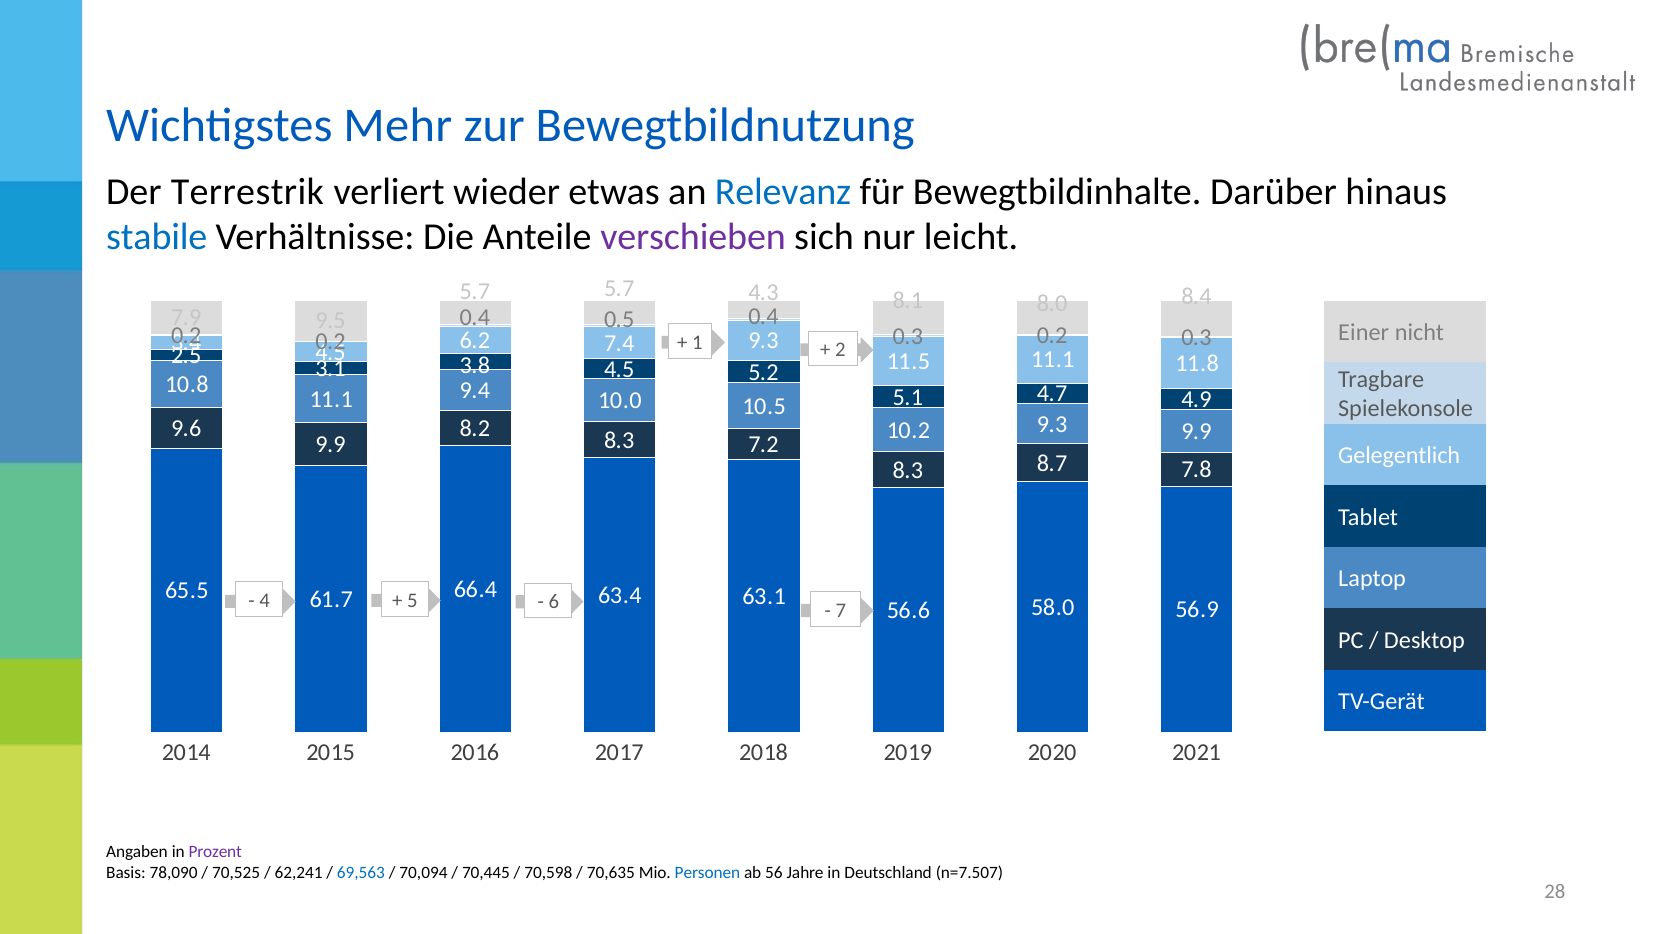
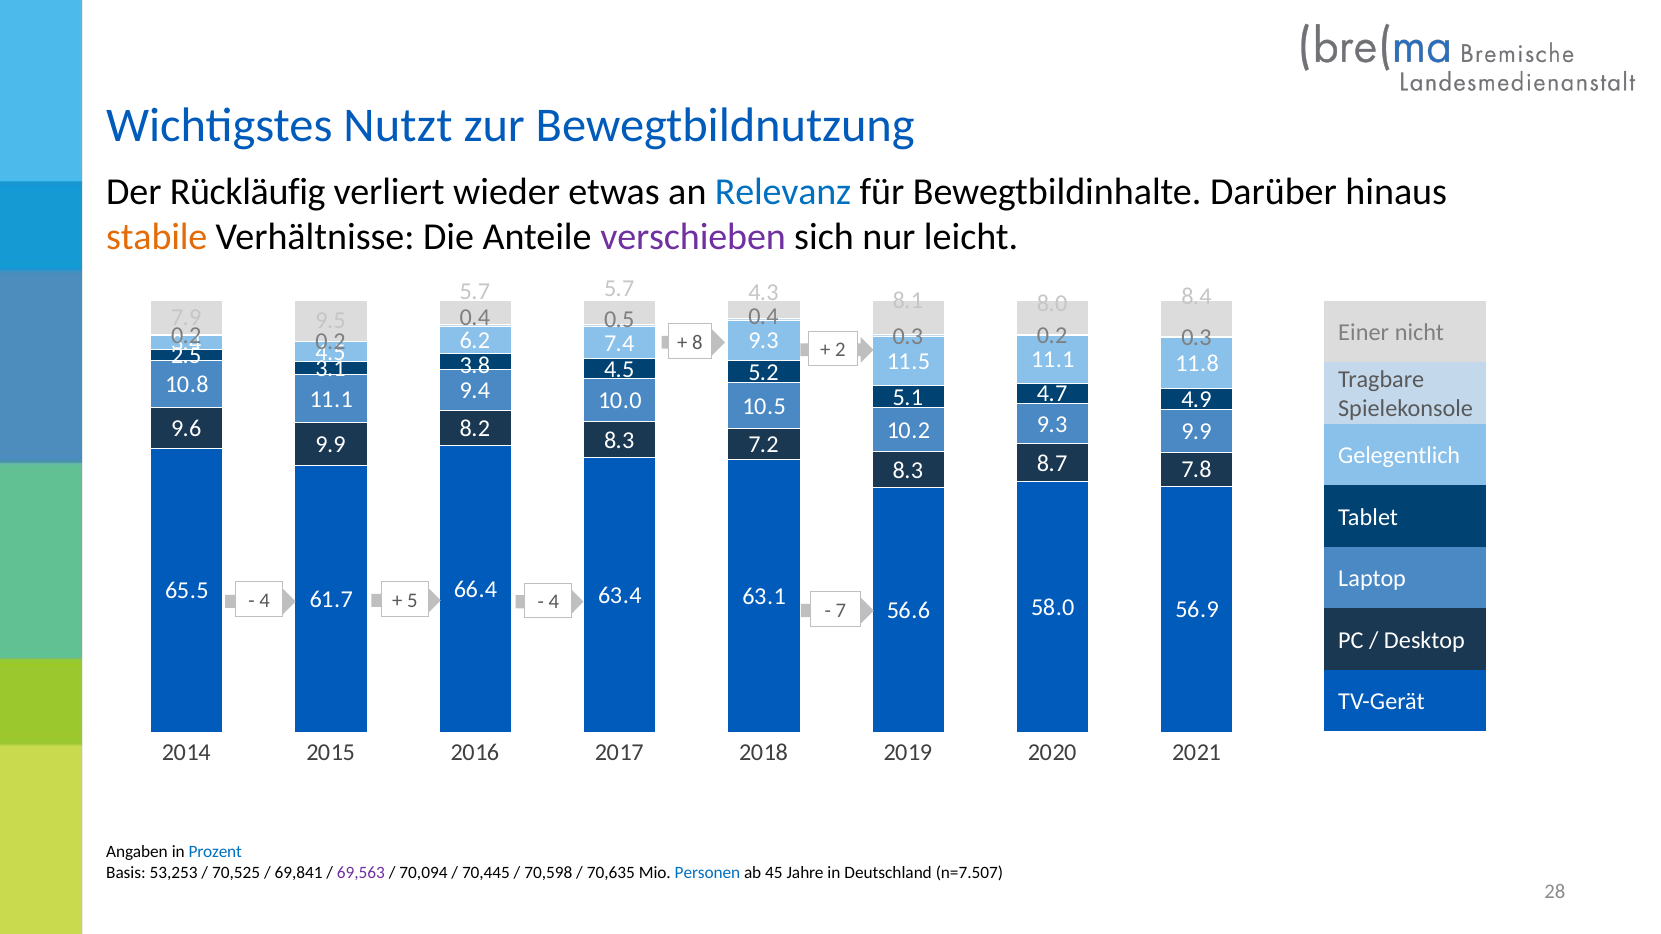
Mehr: Mehr -> Nutzt (398, 125)
Terrestrik: Terrestrik -> Rückläufig (248, 192)
stabile colour: blue -> orange (157, 237)
1: 1 -> 8 (697, 342)
6: 6 -> 4 (554, 602)
Prozent colour: purple -> blue (215, 852)
78,090: 78,090 -> 53,253 (174, 873)
62,241: 62,241 -> 69,841 (299, 873)
69,563 colour: blue -> purple (361, 873)
56: 56 -> 45 (774, 873)
